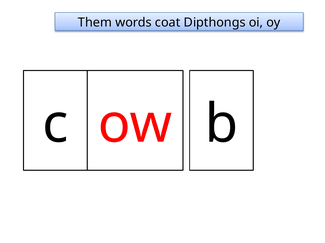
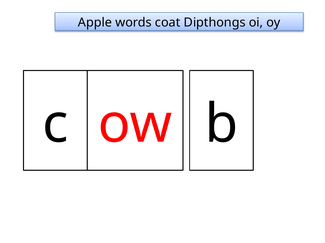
Them: Them -> Apple (95, 22)
